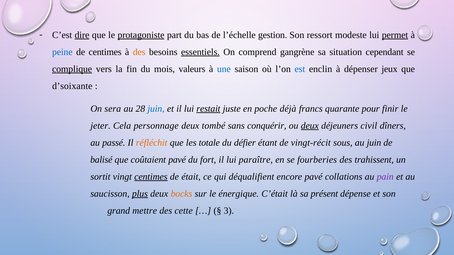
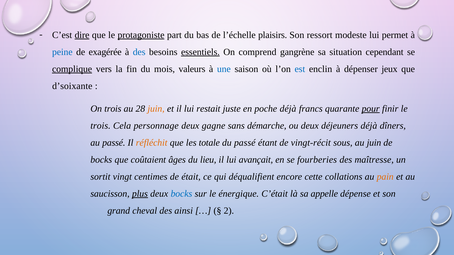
gestion: gestion -> plaisirs (273, 35)
permet underline: present -> none (395, 35)
de centimes: centimes -> exagérée (105, 52)
des colour: orange -> blue (139, 52)
On sera: sera -> trois (113, 109)
juin colour: blue -> orange (156, 109)
restait underline: present -> none (208, 109)
pour underline: none -> present (371, 109)
jeter: jeter -> trois (100, 126)
tombé: tombé -> gagne (214, 126)
conquérir: conquérir -> démarche (267, 126)
deux underline: present -> none (310, 126)
déjeuners civil: civil -> déjà (369, 126)
du défier: défier -> passé (245, 143)
balisé: balisé -> bocks (101, 160)
coûtaient pavé: pavé -> âges (177, 160)
fort: fort -> lieu (208, 160)
paraître: paraître -> avançait (256, 160)
trahissent: trahissent -> maîtresse (374, 160)
centimes underline: present -> none (151, 177)
encore pavé: pavé -> cette (314, 177)
pain colour: purple -> orange (385, 177)
bocks colour: orange -> blue (181, 194)
présent: présent -> appelle (324, 194)
mettre: mettre -> cheval (145, 211)
cette: cette -> ainsi (184, 211)
3: 3 -> 2 (229, 211)
